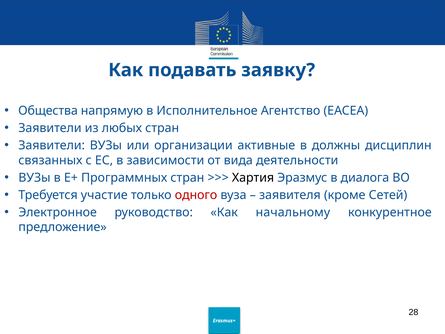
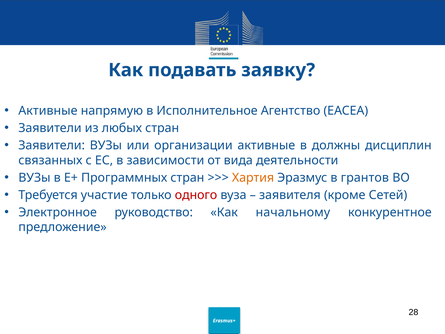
Общества: Общества -> Активные (48, 111)
Хартия colour: black -> orange (253, 178)
диалога: диалога -> грантов (365, 178)
